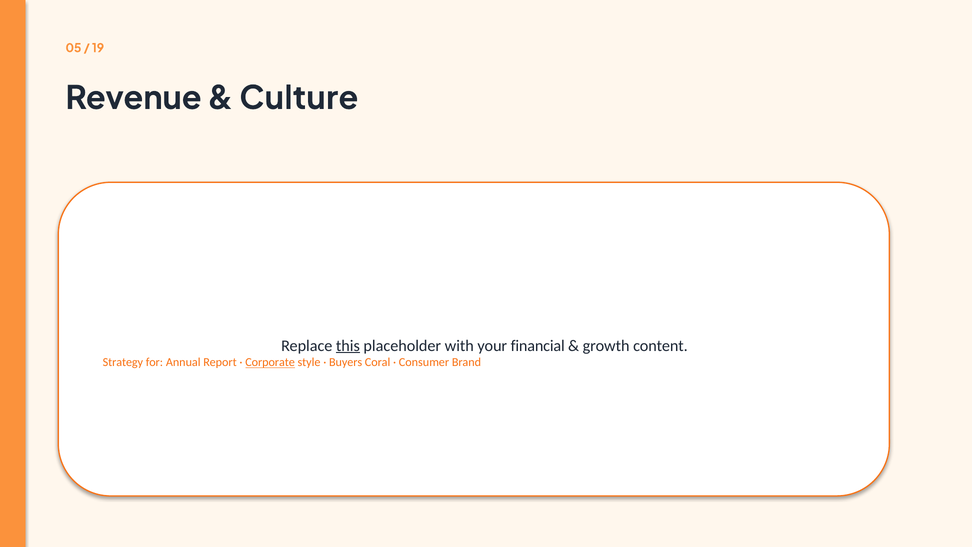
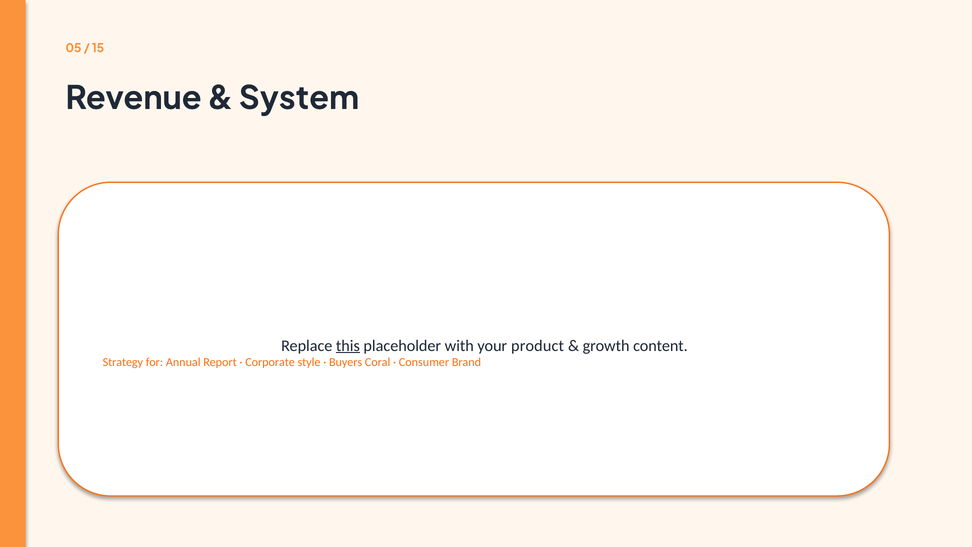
19: 19 -> 15 (98, 48)
Culture: Culture -> System (299, 98)
financial: financial -> product (538, 346)
Corporate underline: present -> none (270, 362)
